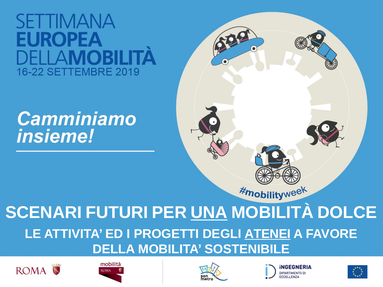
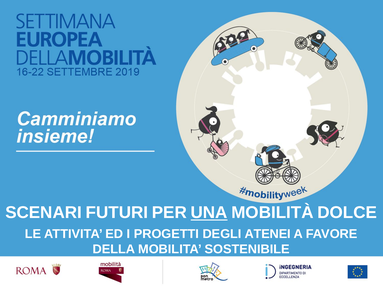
ATENEI underline: present -> none (268, 234)
